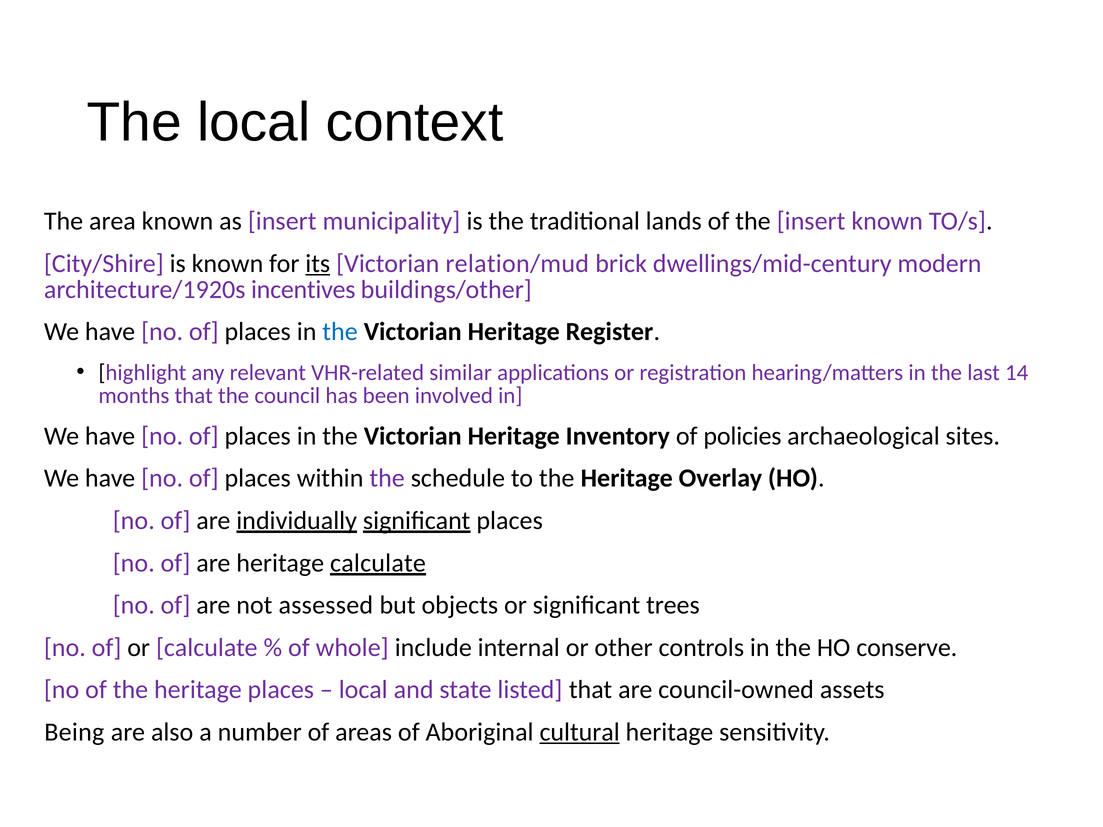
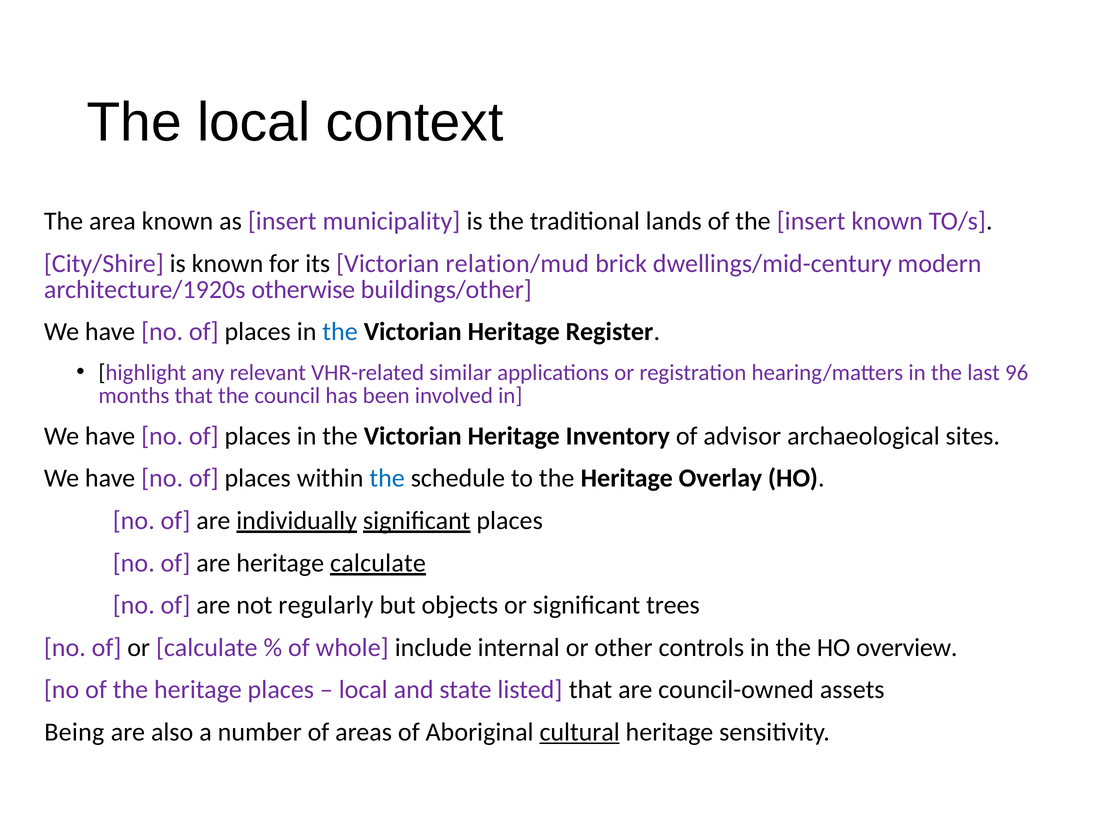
its underline: present -> none (318, 264)
incentives: incentives -> otherwise (303, 290)
14: 14 -> 96 (1017, 373)
policies: policies -> advisor (742, 436)
the colour: purple -> blue (387, 479)
assessed: assessed -> regularly (326, 605)
conserve: conserve -> overview (907, 648)
